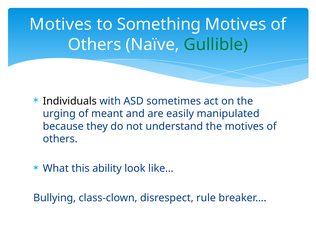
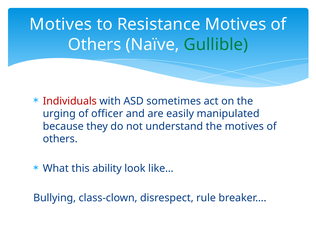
Something: Something -> Resistance (159, 24)
Individuals colour: black -> red (70, 101)
meant: meant -> officer (107, 114)
